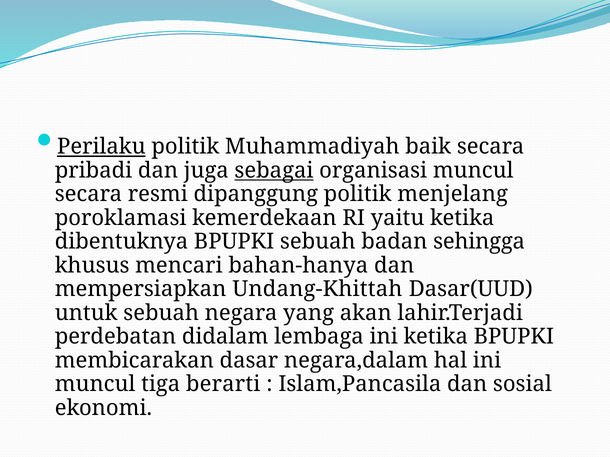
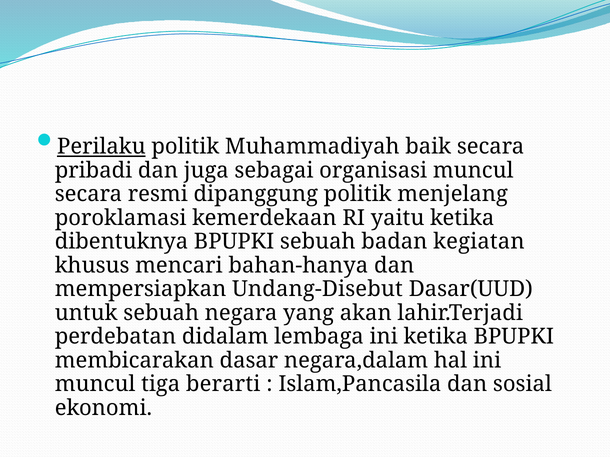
sebagai underline: present -> none (274, 171)
sehingga: sehingga -> kegiatan (479, 242)
Undang-Khittah: Undang-Khittah -> Undang-Disebut (317, 290)
